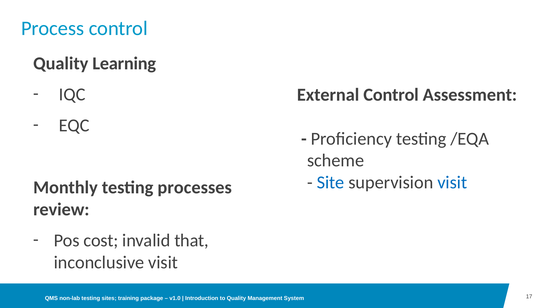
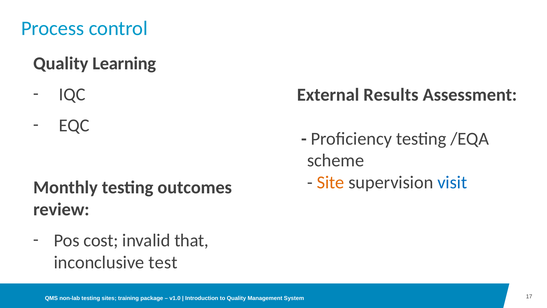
External Control: Control -> Results (391, 95)
Site colour: blue -> orange (331, 182)
processes: processes -> outcomes (195, 187)
inconclusive visit: visit -> test (163, 262)
